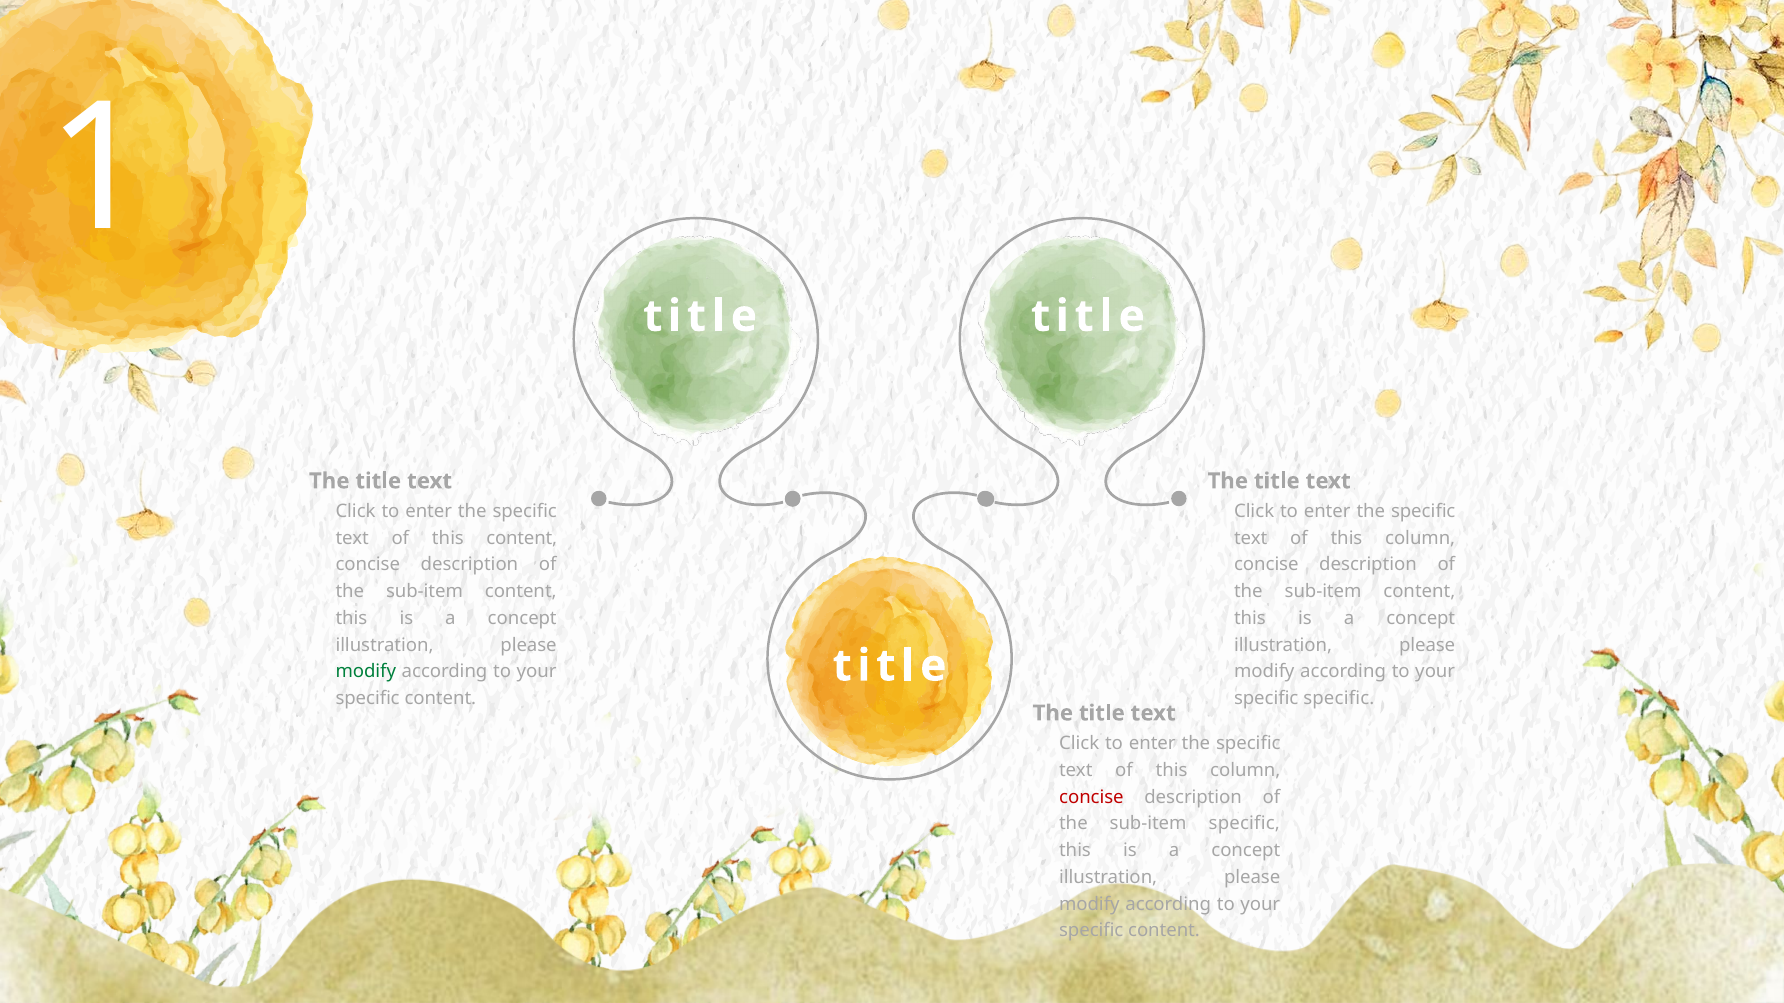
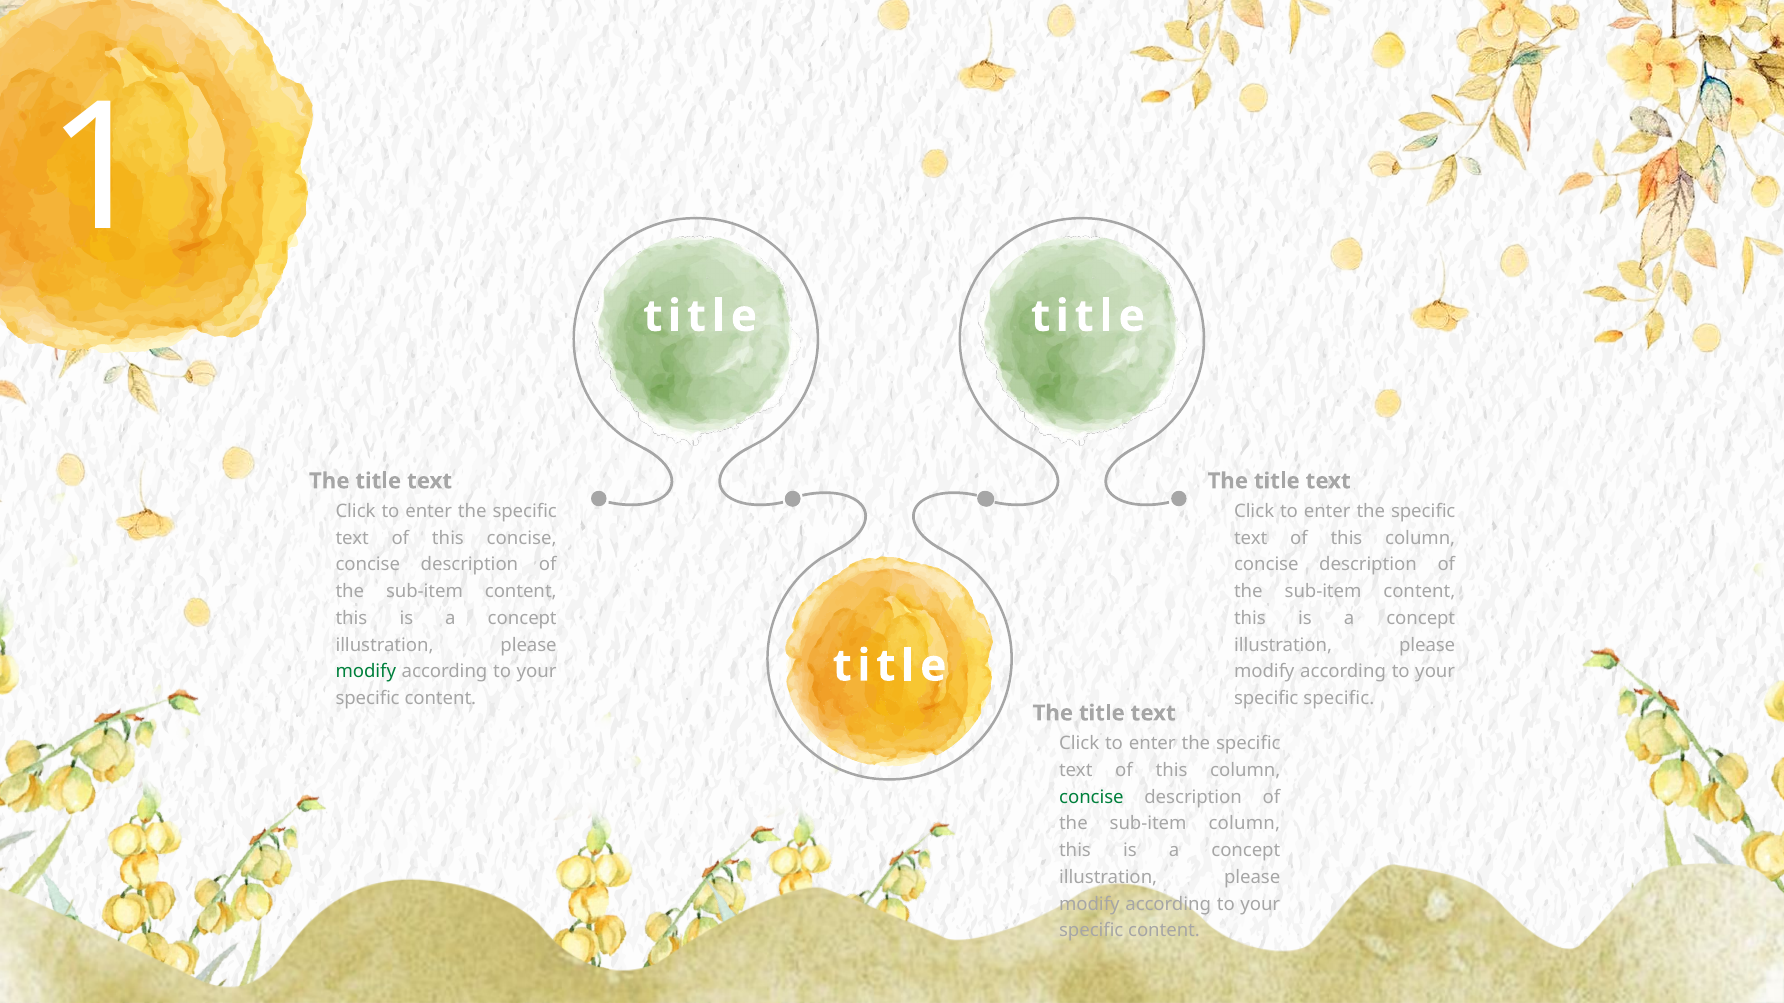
this content: content -> concise (522, 538)
concise colour: red -> green (1091, 797)
sub-item specific: specific -> column (1244, 824)
